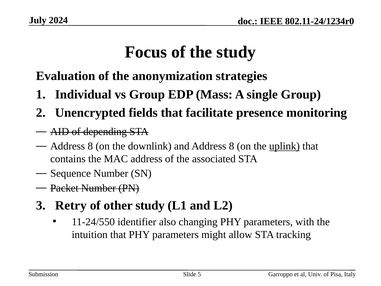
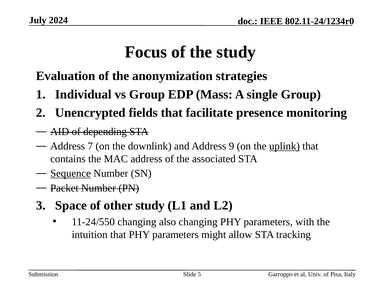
8: 8 -> 7 (90, 146)
and Address 8: 8 -> 9 (232, 146)
Sequence underline: none -> present (71, 173)
Retry: Retry -> Space (71, 205)
11-24/550 identifier: identifier -> changing (137, 222)
